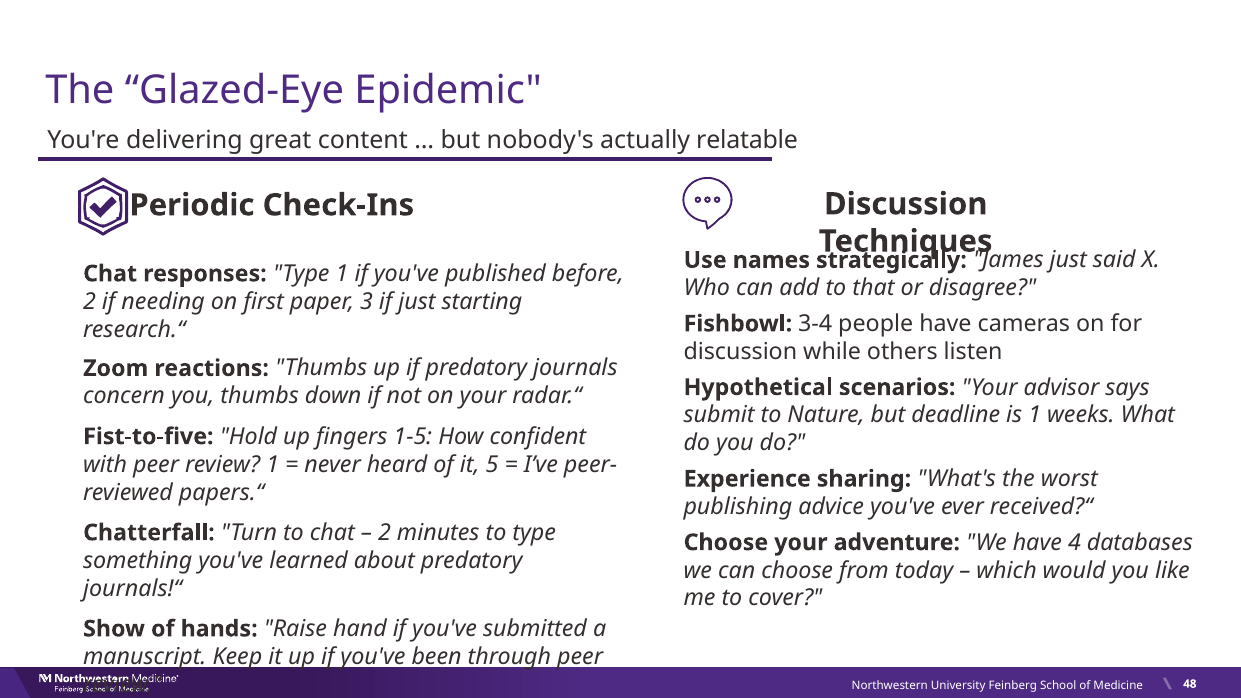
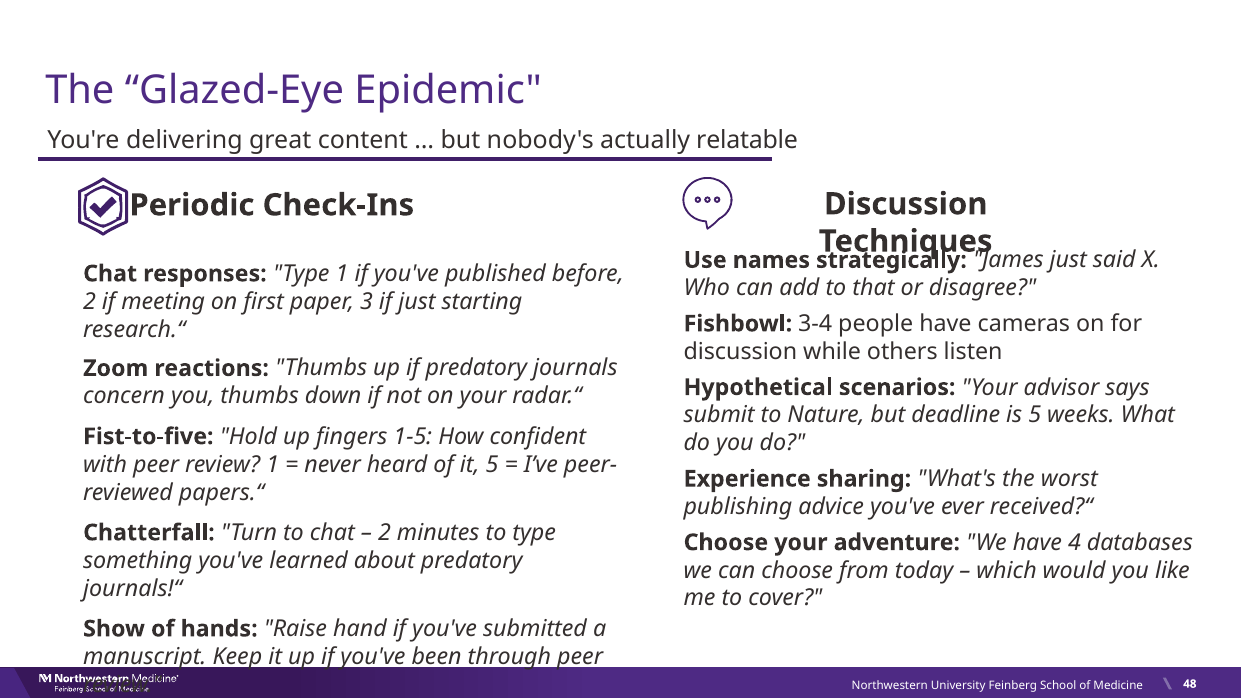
needing: needing -> meeting (163, 302)
is 1: 1 -> 5 (1035, 415)
